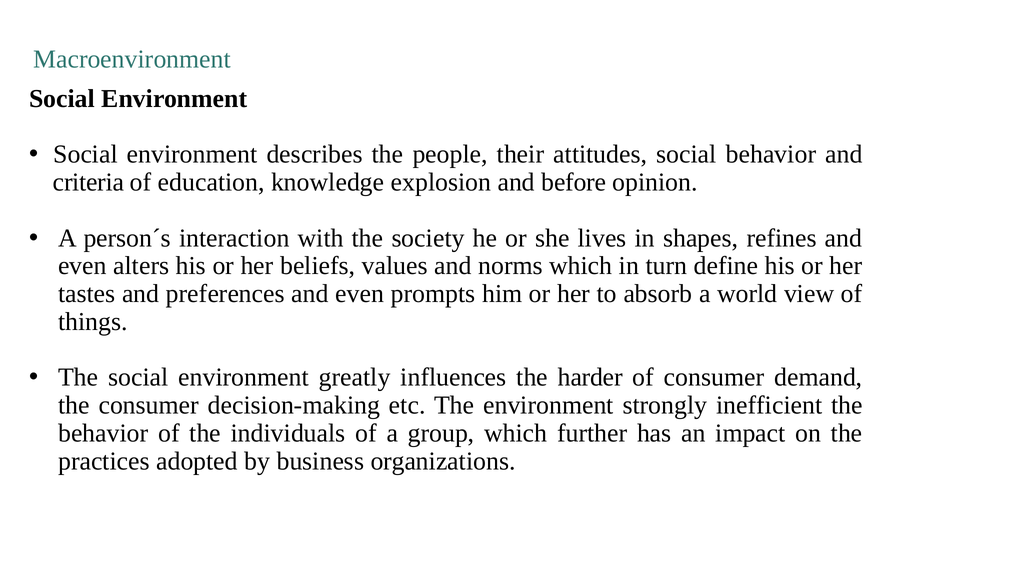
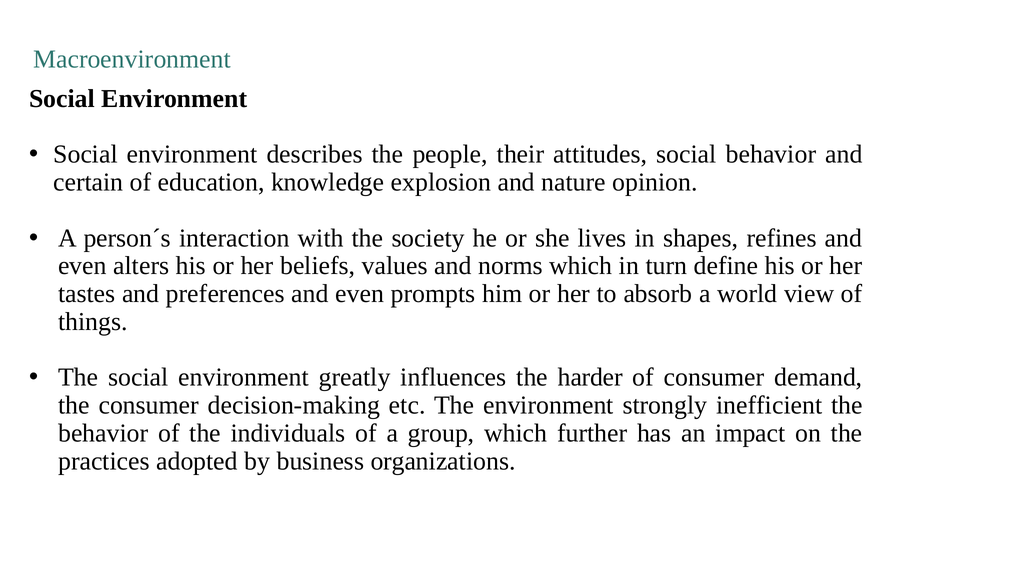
criteria: criteria -> certain (88, 182)
before: before -> nature (574, 182)
